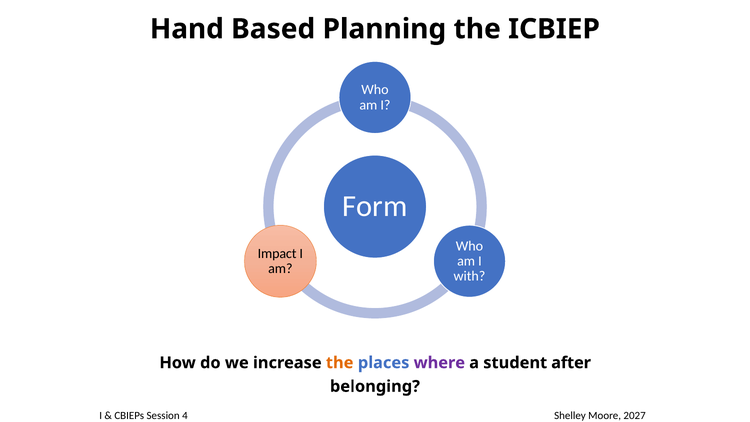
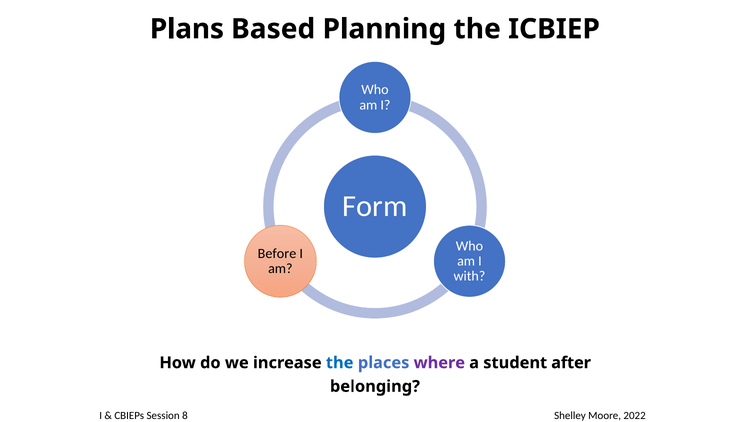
Hand: Hand -> Plans (187, 29)
Impact: Impact -> Before (277, 253)
the colour: orange -> blue (340, 363)
4: 4 -> 8 (185, 415)
2027: 2027 -> 2022 (635, 415)
